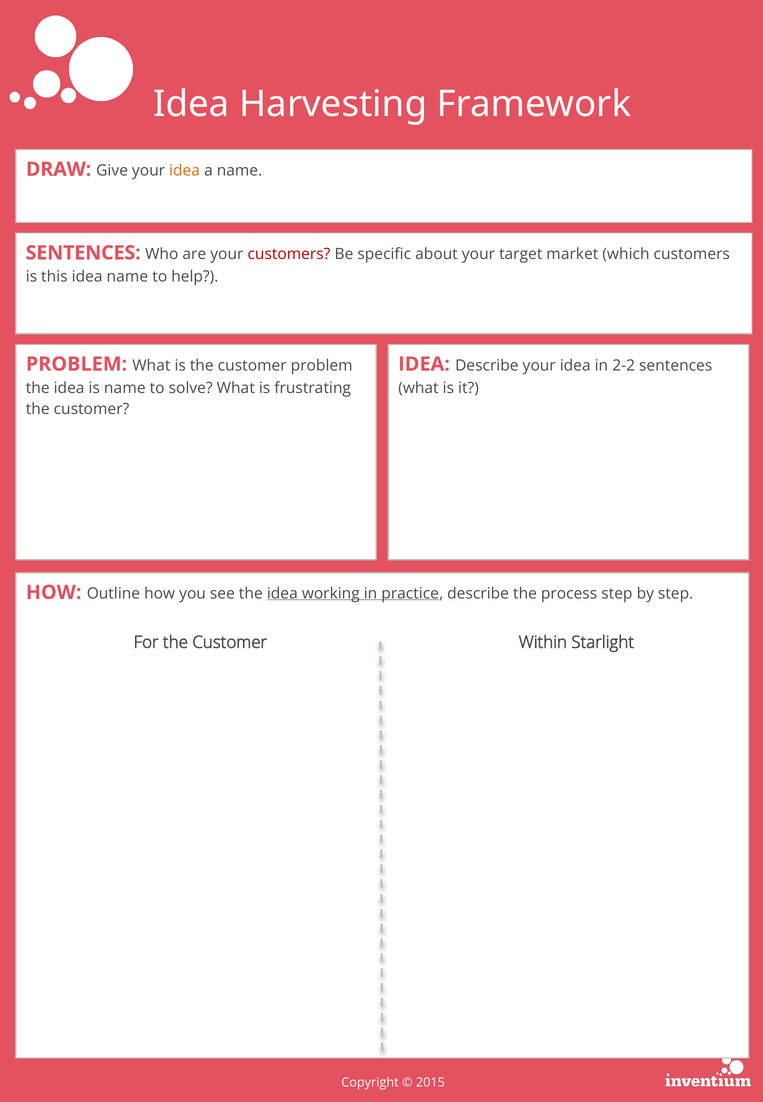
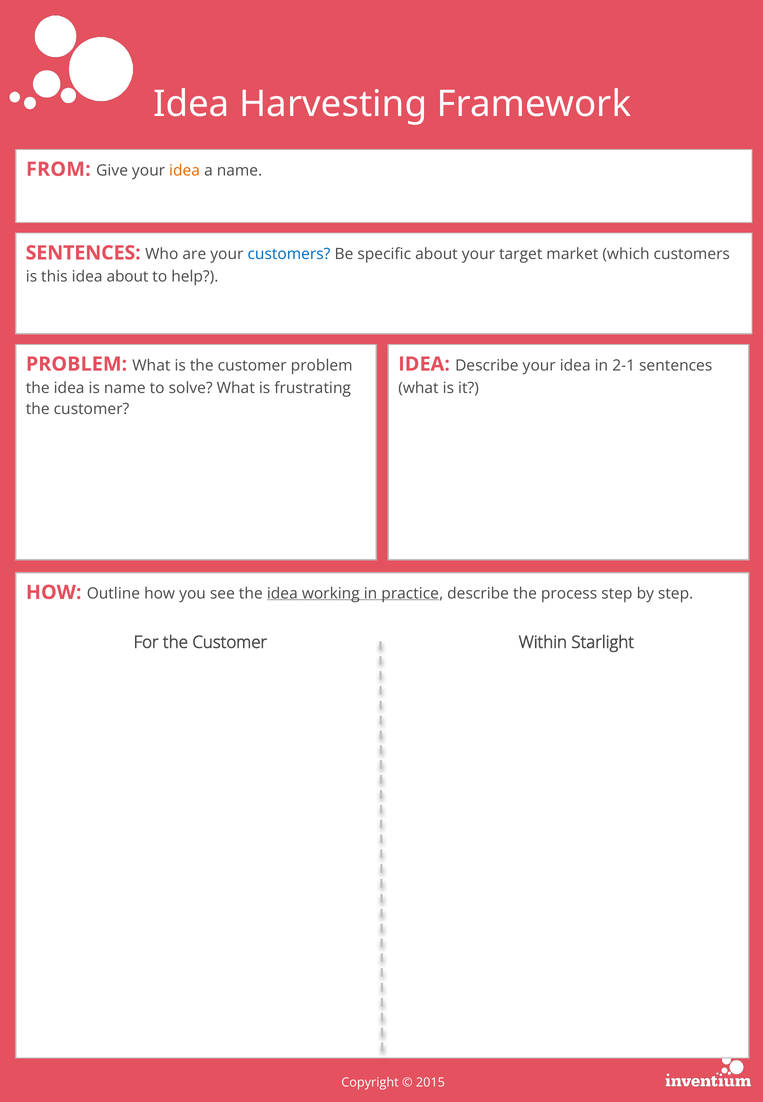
DRAW: DRAW -> FROM (58, 169)
customers colour: red -> blue (289, 254)
idea name: name -> about (128, 277)
2-2: 2-2 -> 2-1 (624, 366)
